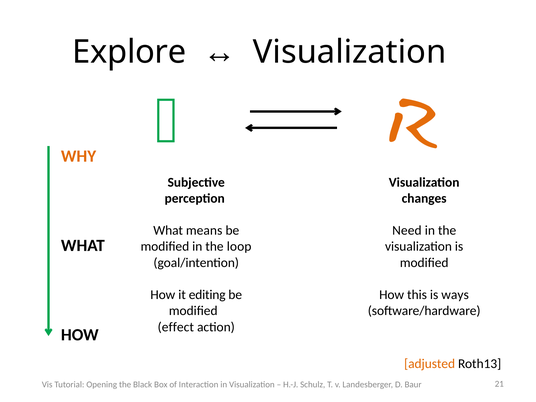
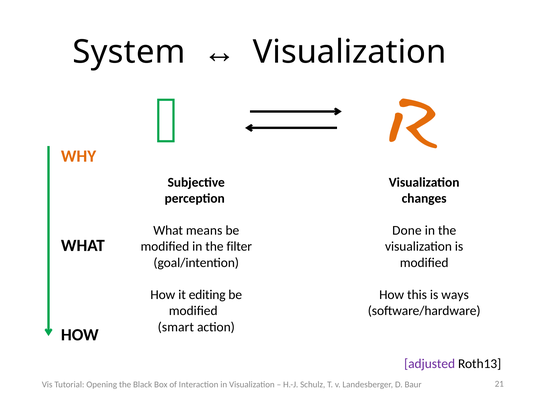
Explore: Explore -> System (129, 52)
Need: Need -> Done (407, 230)
loop: loop -> filter (239, 247)
effect: effect -> smart (176, 327)
adjusted colour: orange -> purple (430, 364)
